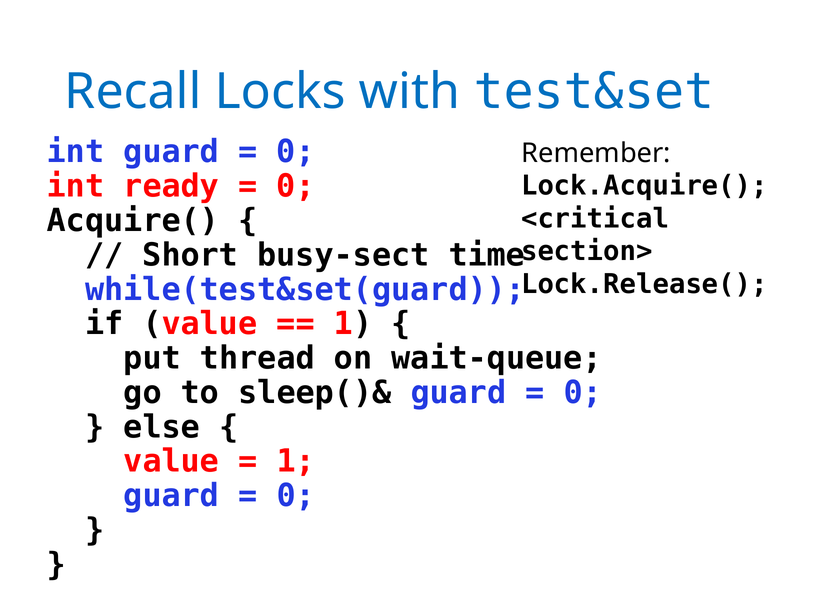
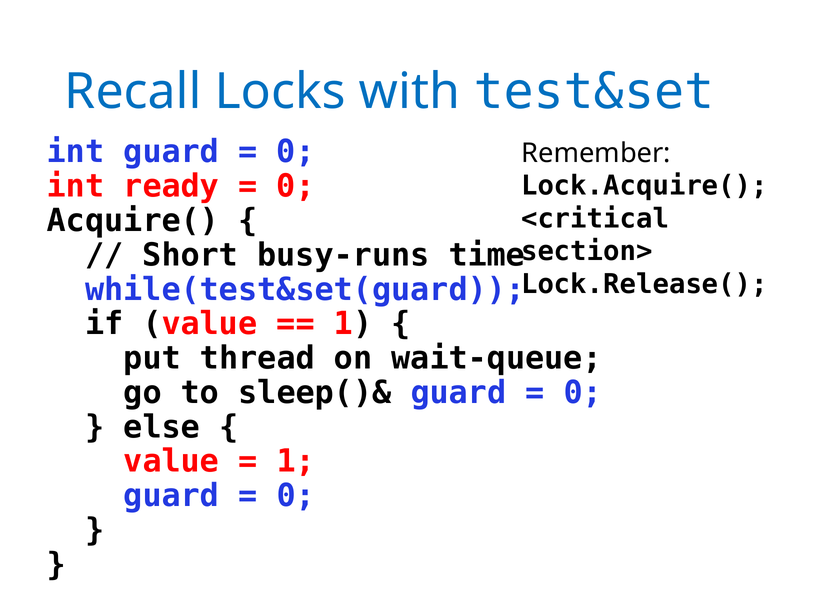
busy-sect: busy-sect -> busy-runs (343, 255)
